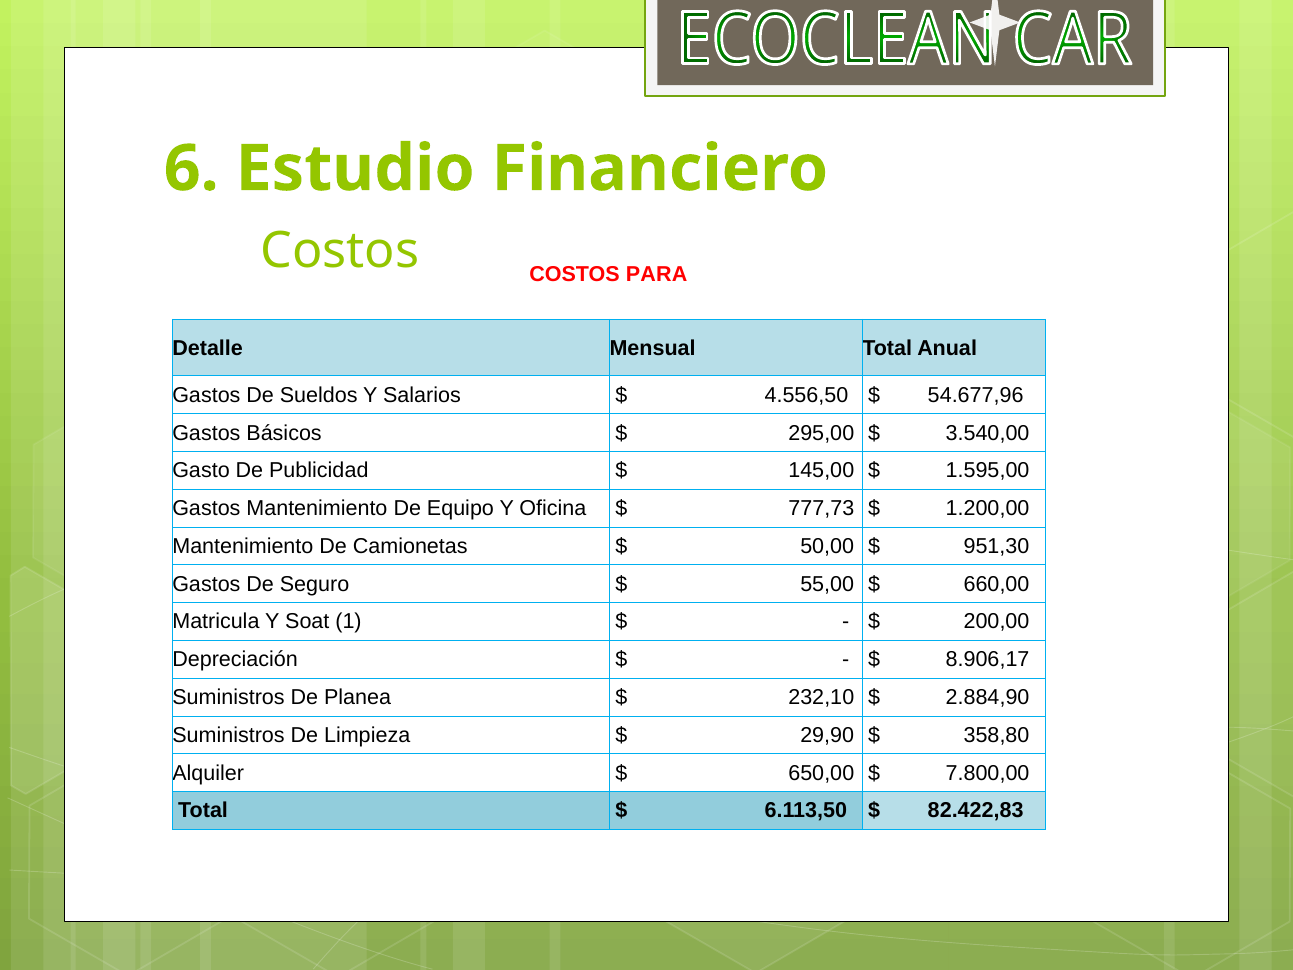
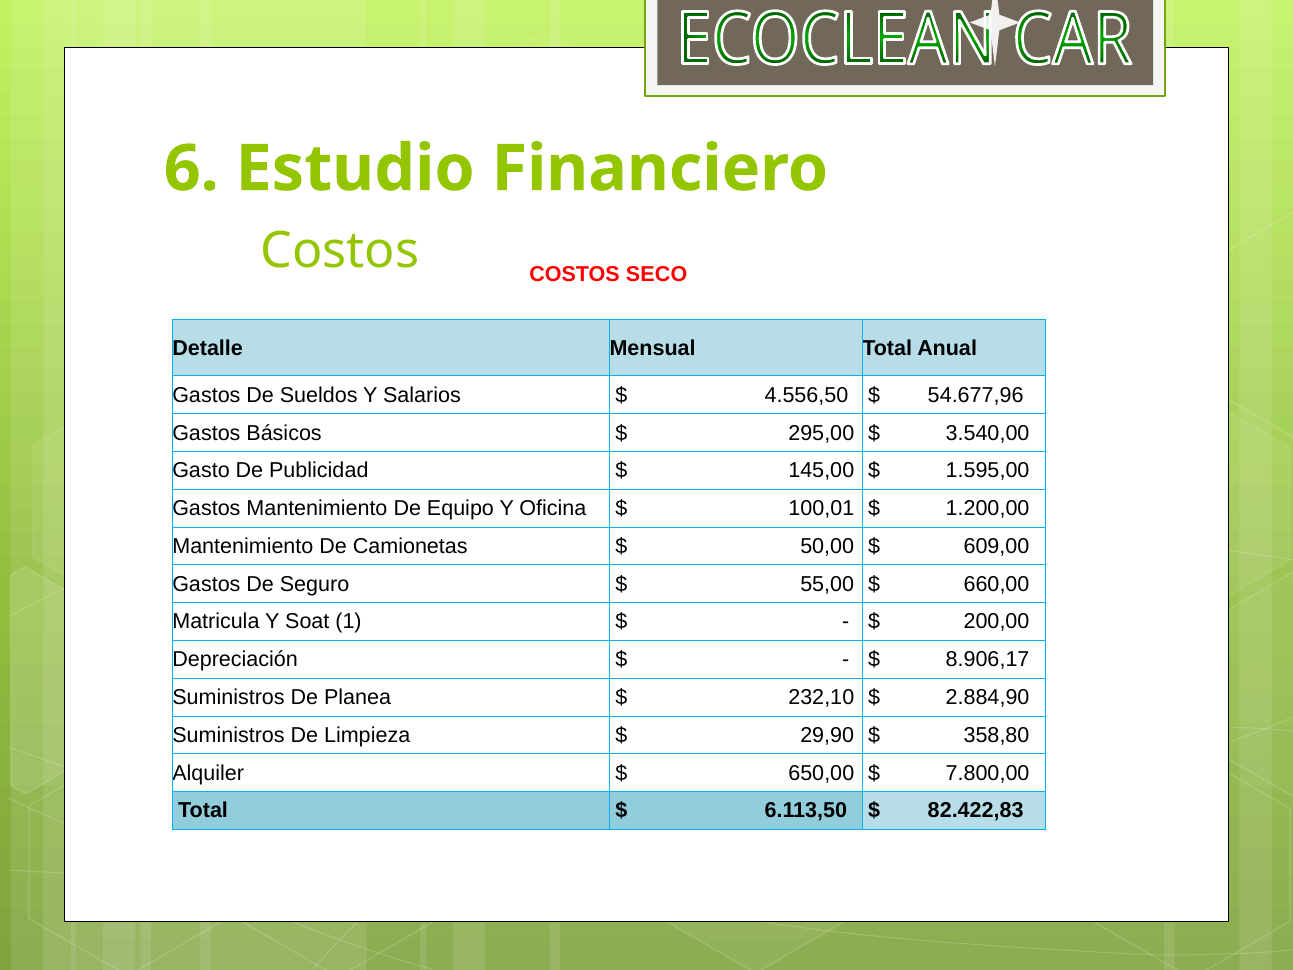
PARA: PARA -> SECO (657, 274)
777,73: 777,73 -> 100,01 (821, 508)
951,30: 951,30 -> 609,00 (996, 546)
